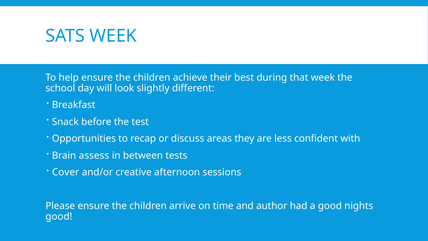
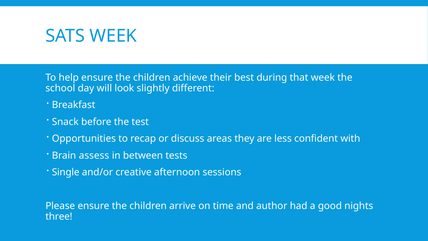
Cover: Cover -> Single (66, 172)
good: good -> three (59, 216)
